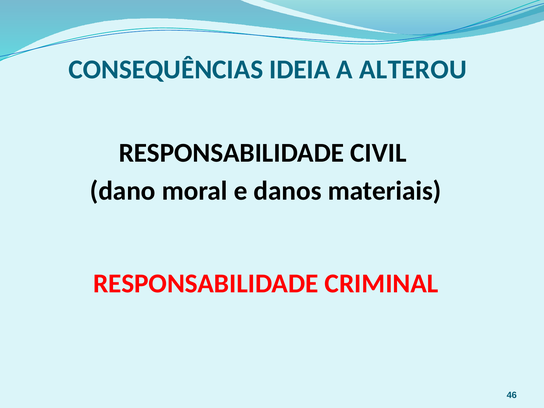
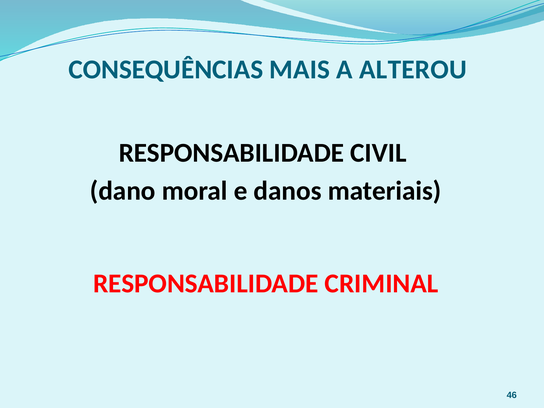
IDEIA: IDEIA -> MAIS (300, 70)
